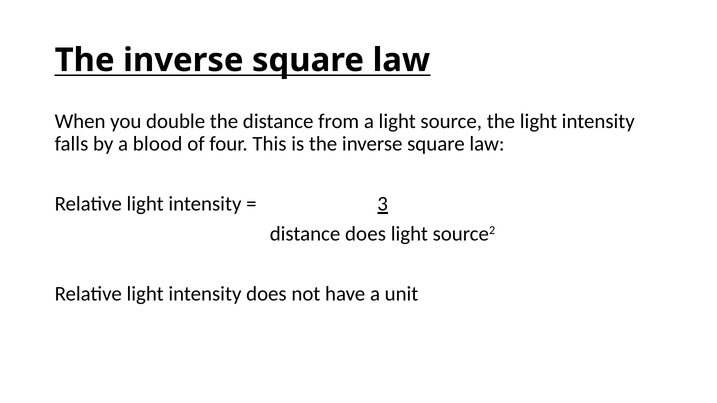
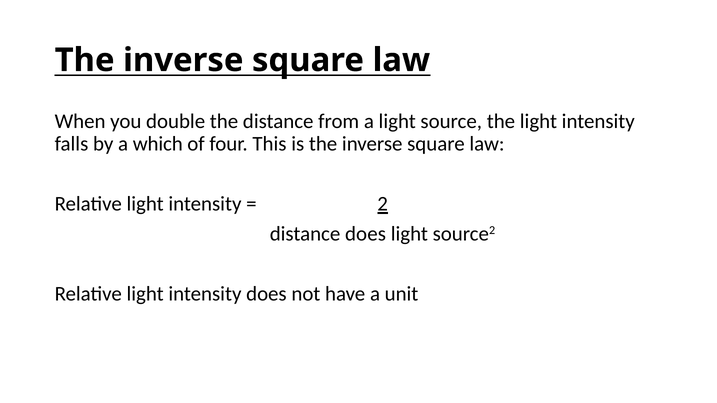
blood: blood -> which (158, 144)
3: 3 -> 2 (383, 204)
